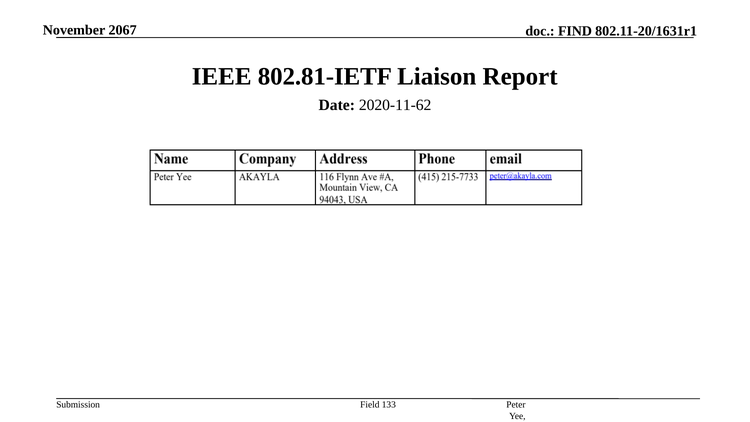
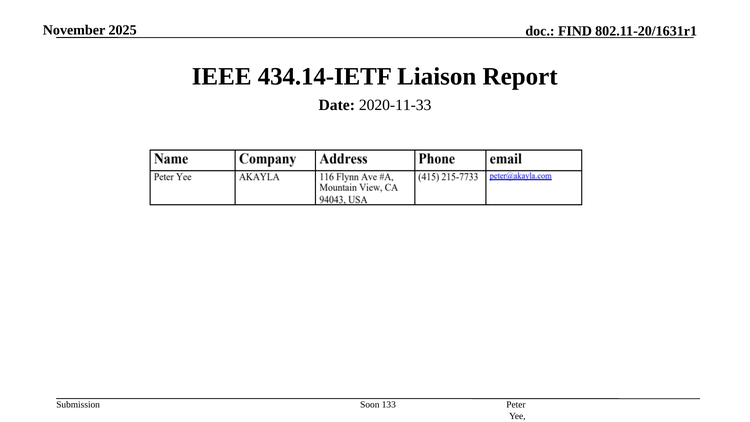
2067: 2067 -> 2025 (123, 30)
802.81-IETF: 802.81-IETF -> 434.14-IETF (325, 77)
2020-11-62: 2020-11-62 -> 2020-11-33 (395, 105)
Field: Field -> Soon (370, 405)
